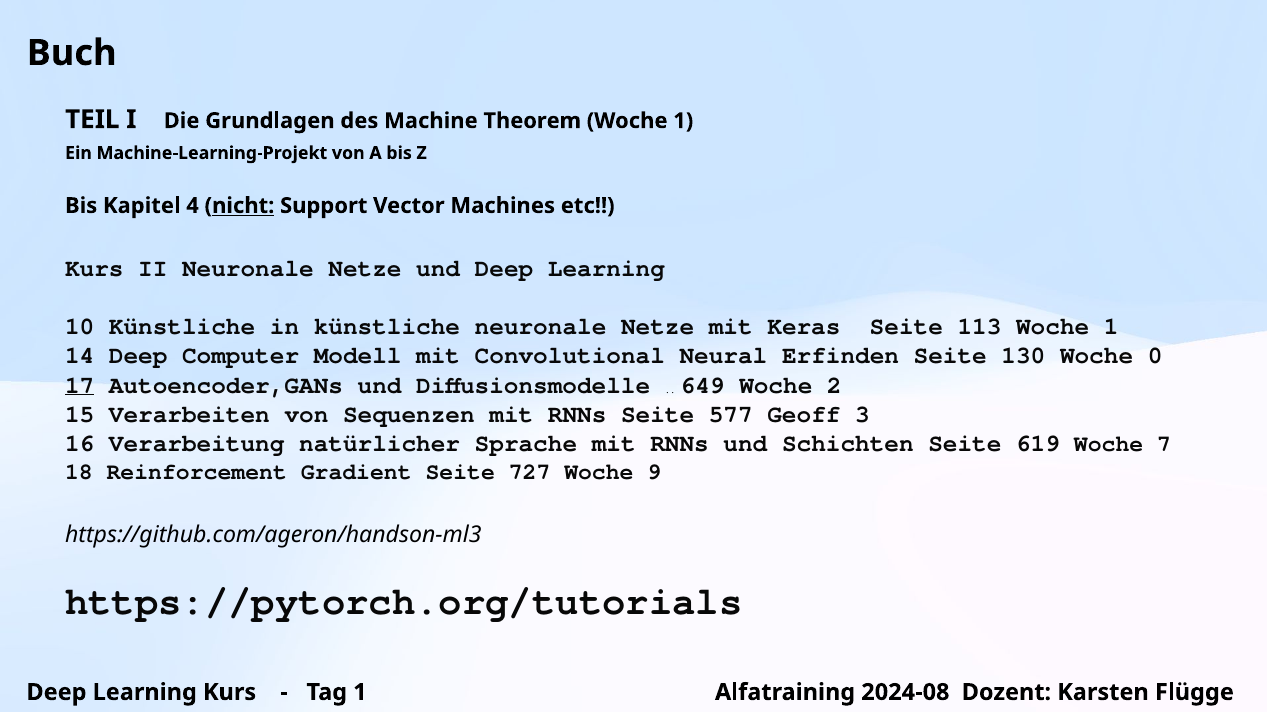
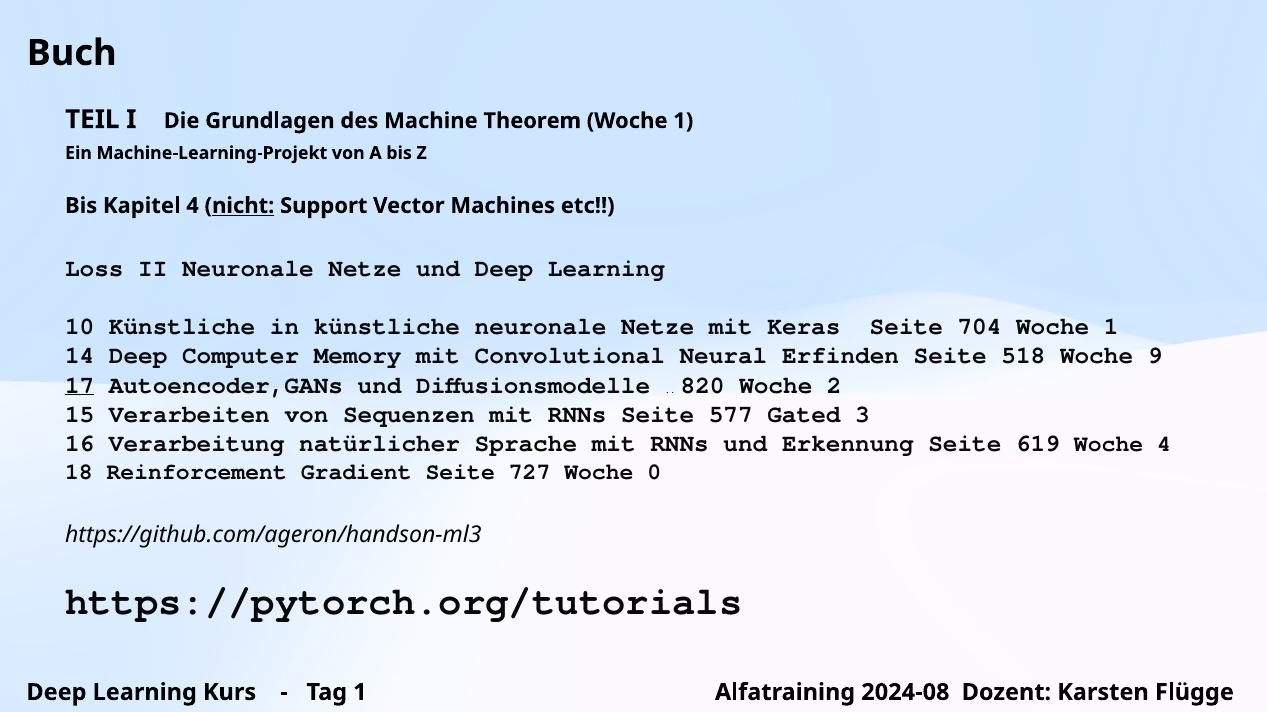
Kurs: Kurs -> Loss (94, 268)
113: 113 -> 704 (980, 327)
Modell: Modell -> Memory (358, 356)
130: 130 -> 518 (1023, 356)
0: 0 -> 9 (1155, 356)
649: 649 -> 820 (703, 385)
Geoff: Geoff -> Gated (804, 415)
Schichten: Schichten -> Erkennung (848, 444)
Woche 7: 7 -> 4 (1164, 444)
9: 9 -> 0 (654, 472)
